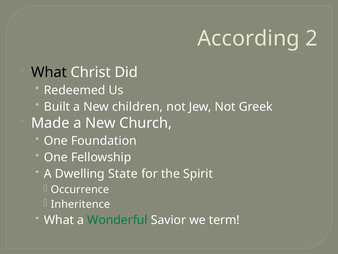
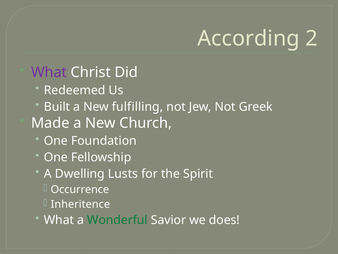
What colour: black -> purple (49, 72)
children: children -> fulfilling (138, 107)
State: State -> Lusts (123, 174)
term: term -> does (224, 220)
